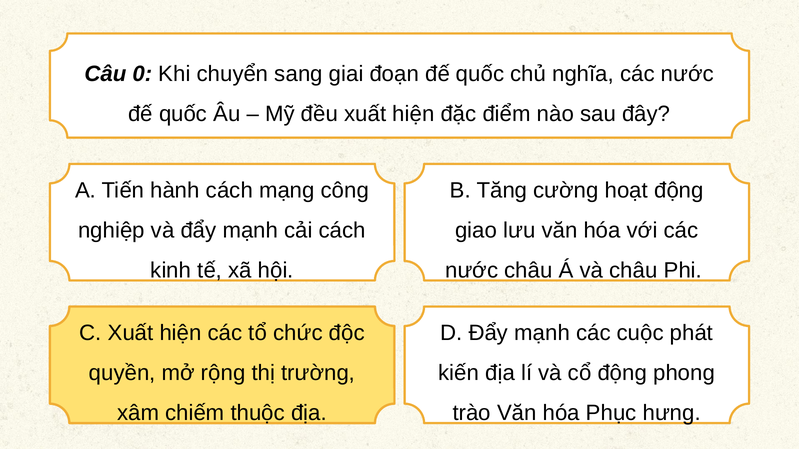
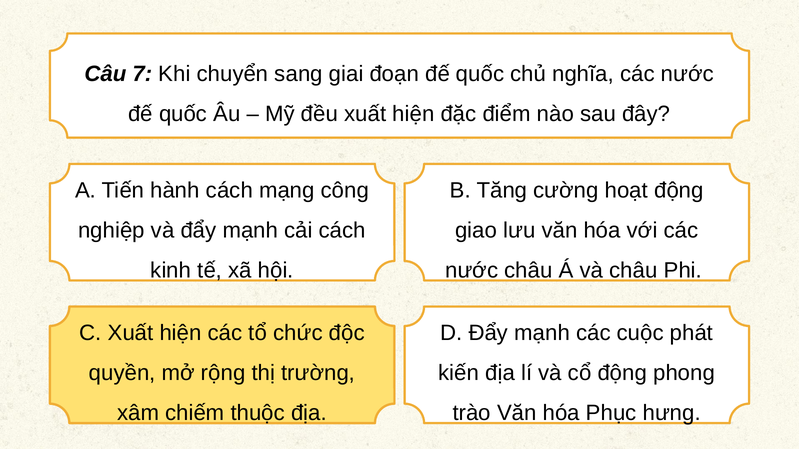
0: 0 -> 7 (142, 74)
